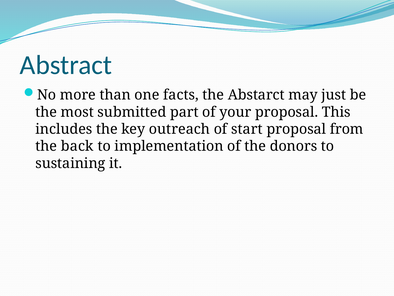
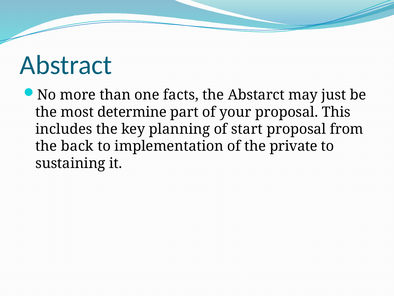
submitted: submitted -> determine (132, 112)
outreach: outreach -> planning (179, 129)
donors: donors -> private (294, 146)
